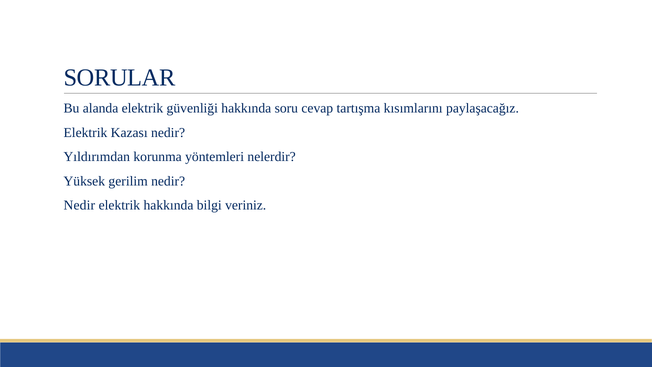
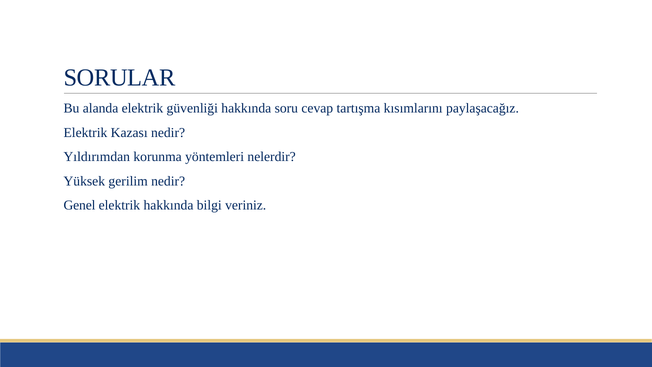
Nedir: Nedir -> Genel (79, 205)
